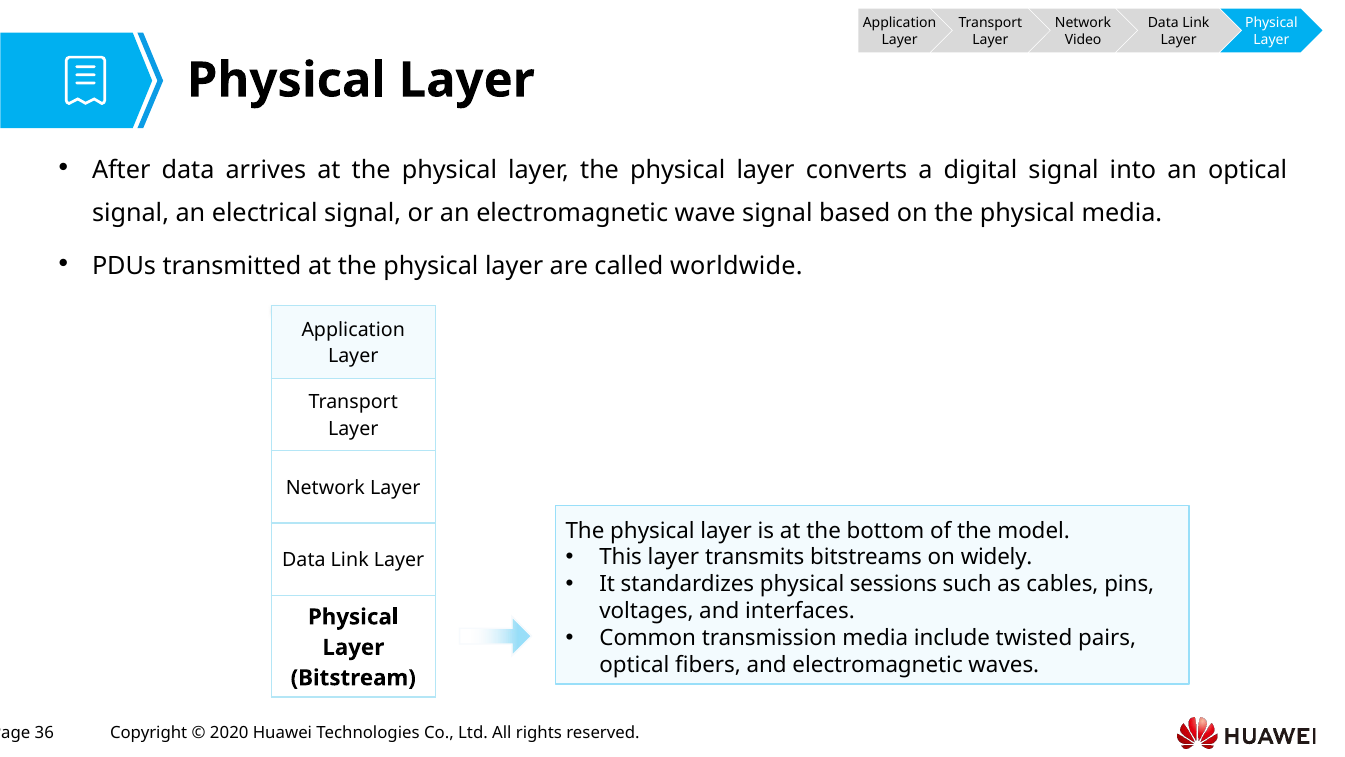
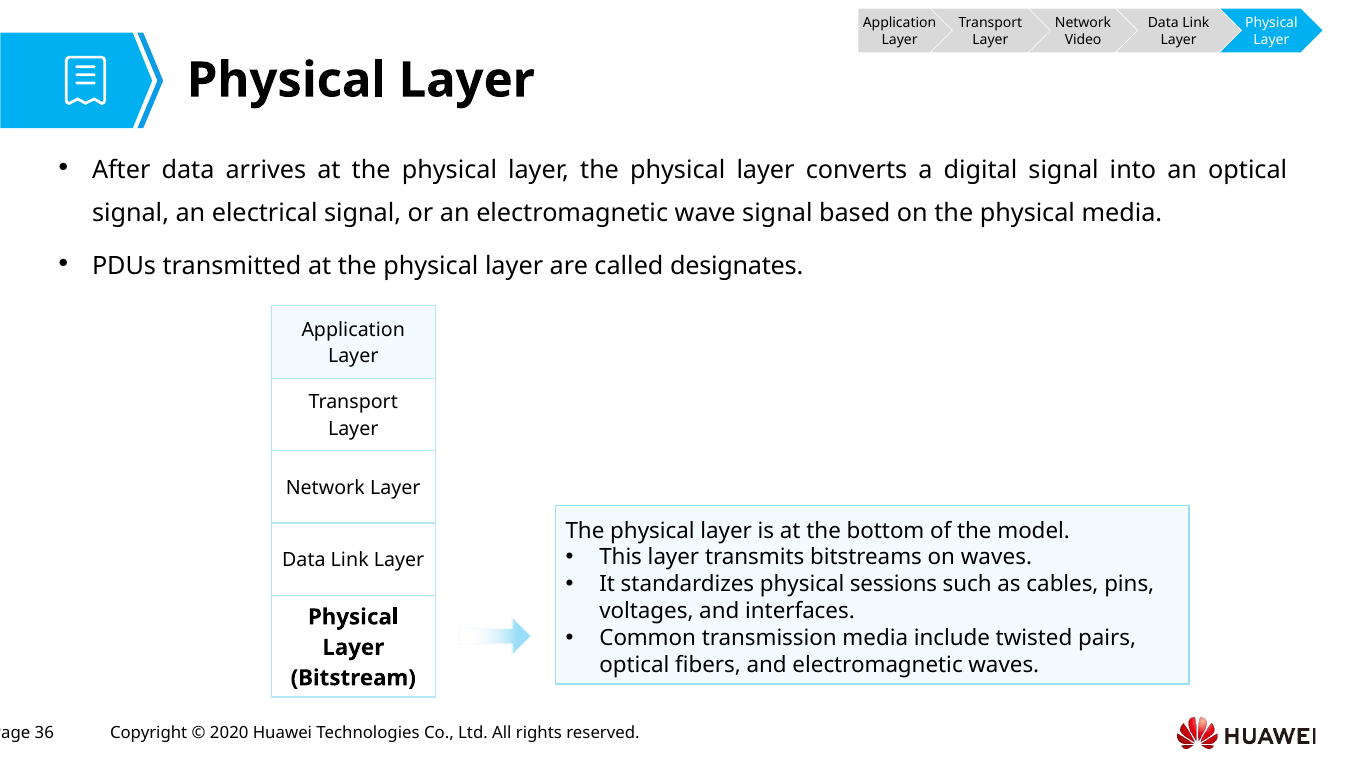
worldwide: worldwide -> designates (737, 266)
on widely: widely -> waves (996, 557)
